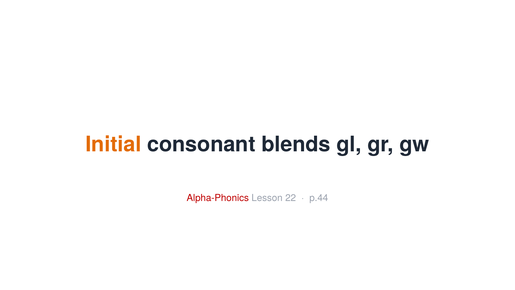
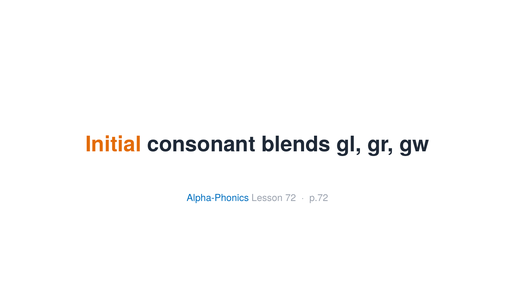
Alpha-Phonics colour: red -> blue (218, 198)
22: 22 -> 72 (291, 198)
p.44: p.44 -> p.72 (319, 198)
